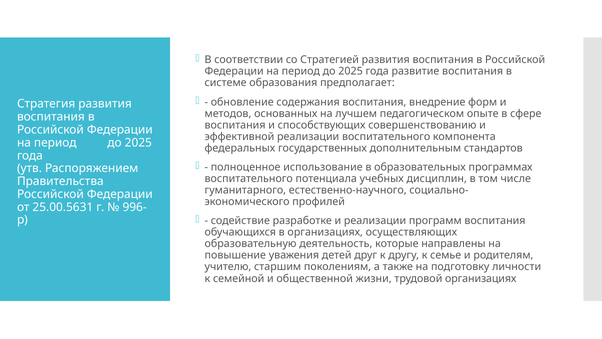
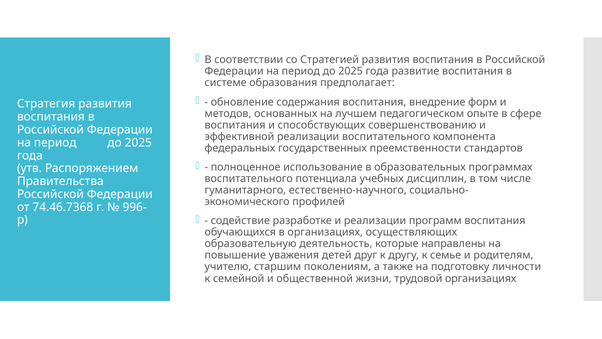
дополнительным: дополнительным -> преемственности (415, 148)
25.00.5631: 25.00.5631 -> 74.46.7368 (63, 207)
